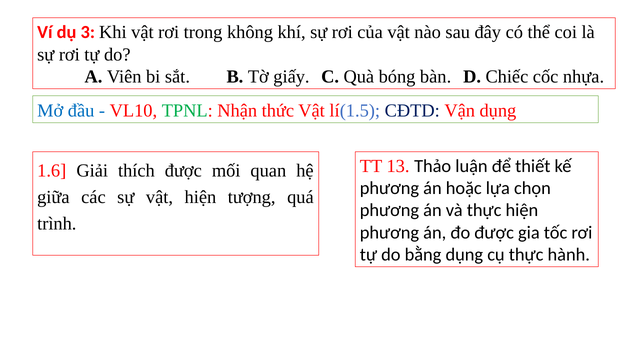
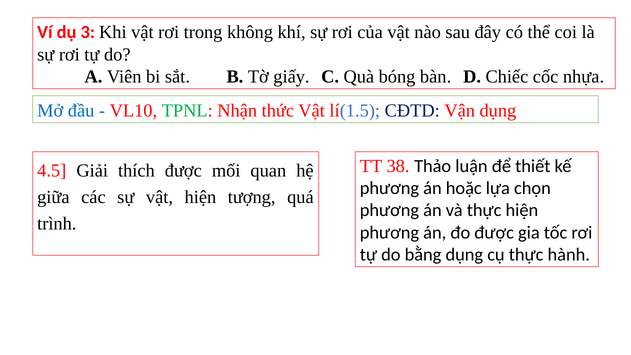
13: 13 -> 38 (398, 166)
1.6: 1.6 -> 4.5 (52, 171)
